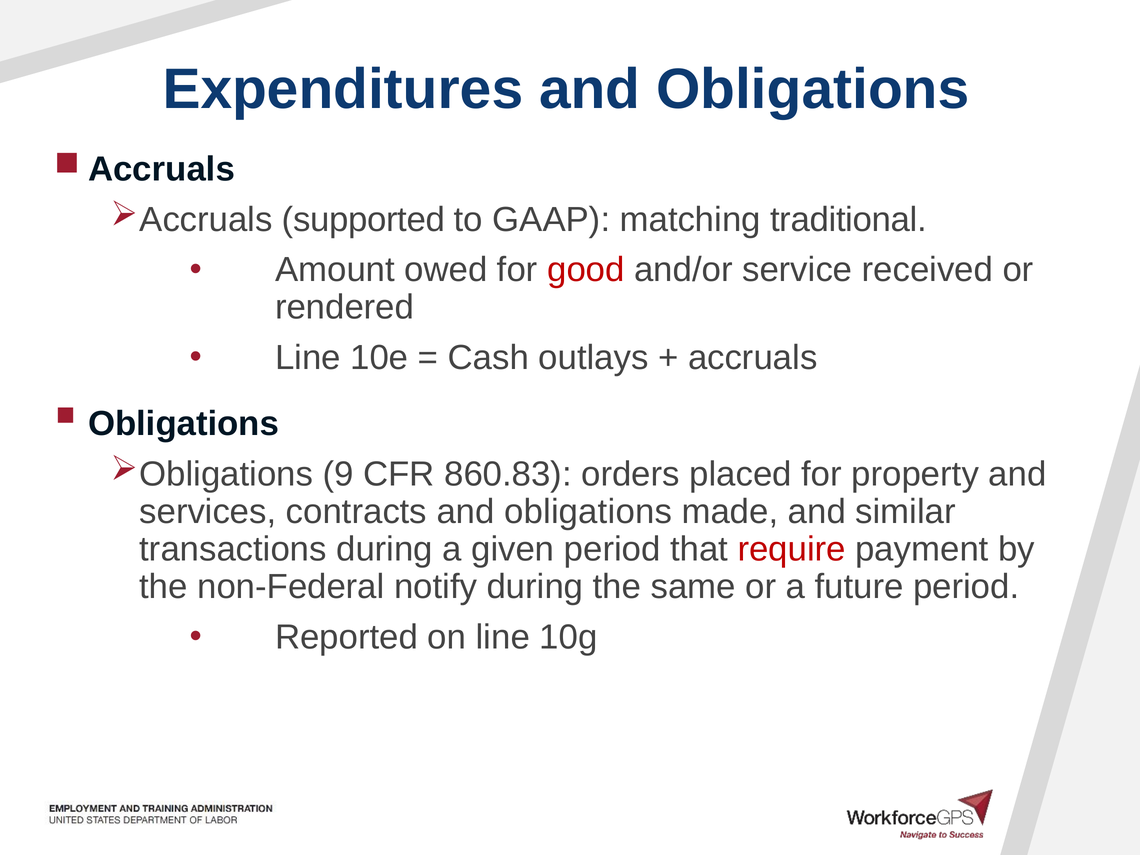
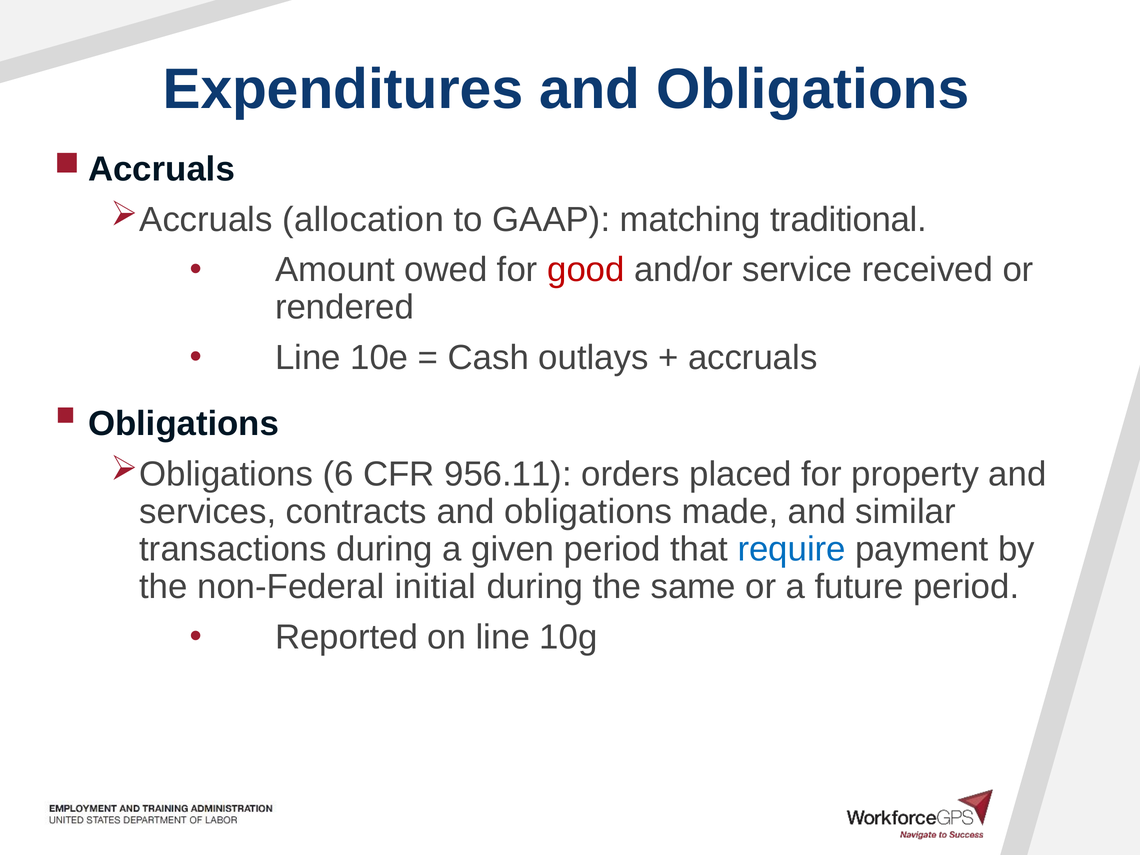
supported: supported -> allocation (363, 220)
9: 9 -> 6 (338, 474)
860.83: 860.83 -> 956.11 (508, 474)
require colour: red -> blue (792, 549)
notify: notify -> initial (435, 587)
